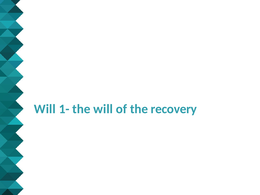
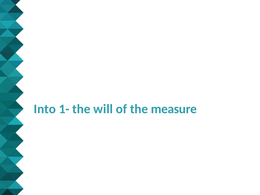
Will: Will -> Into (45, 109)
recovery: recovery -> measure (174, 109)
